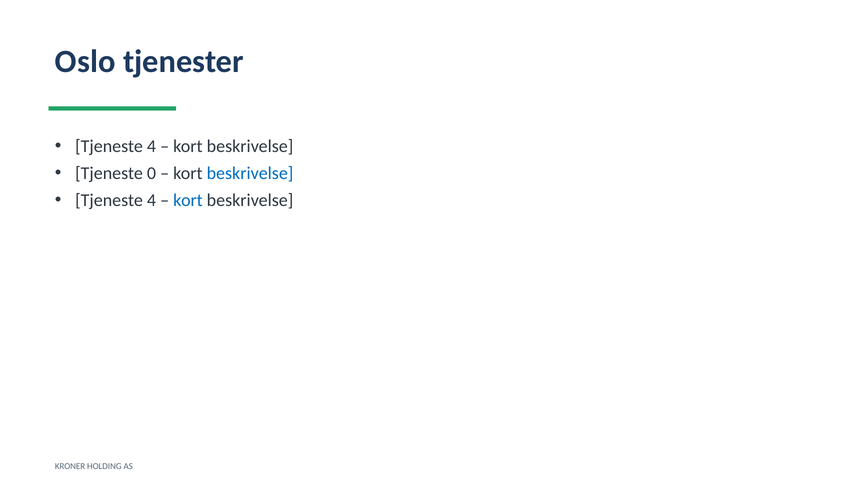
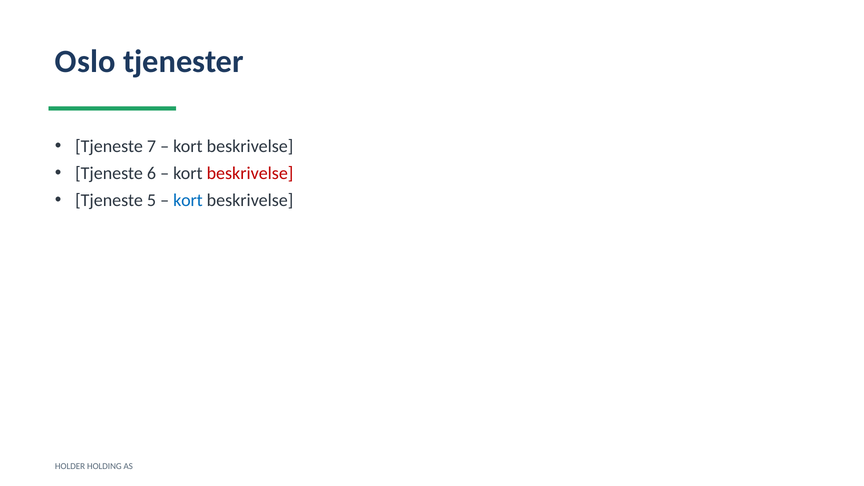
4: 4 -> 7 (151, 146)
0: 0 -> 6 (151, 173)
beskrivelse colour: blue -> red (250, 173)
4: 4 -> 5 (151, 200)
KRONER: KRONER -> HOLDER (70, 466)
